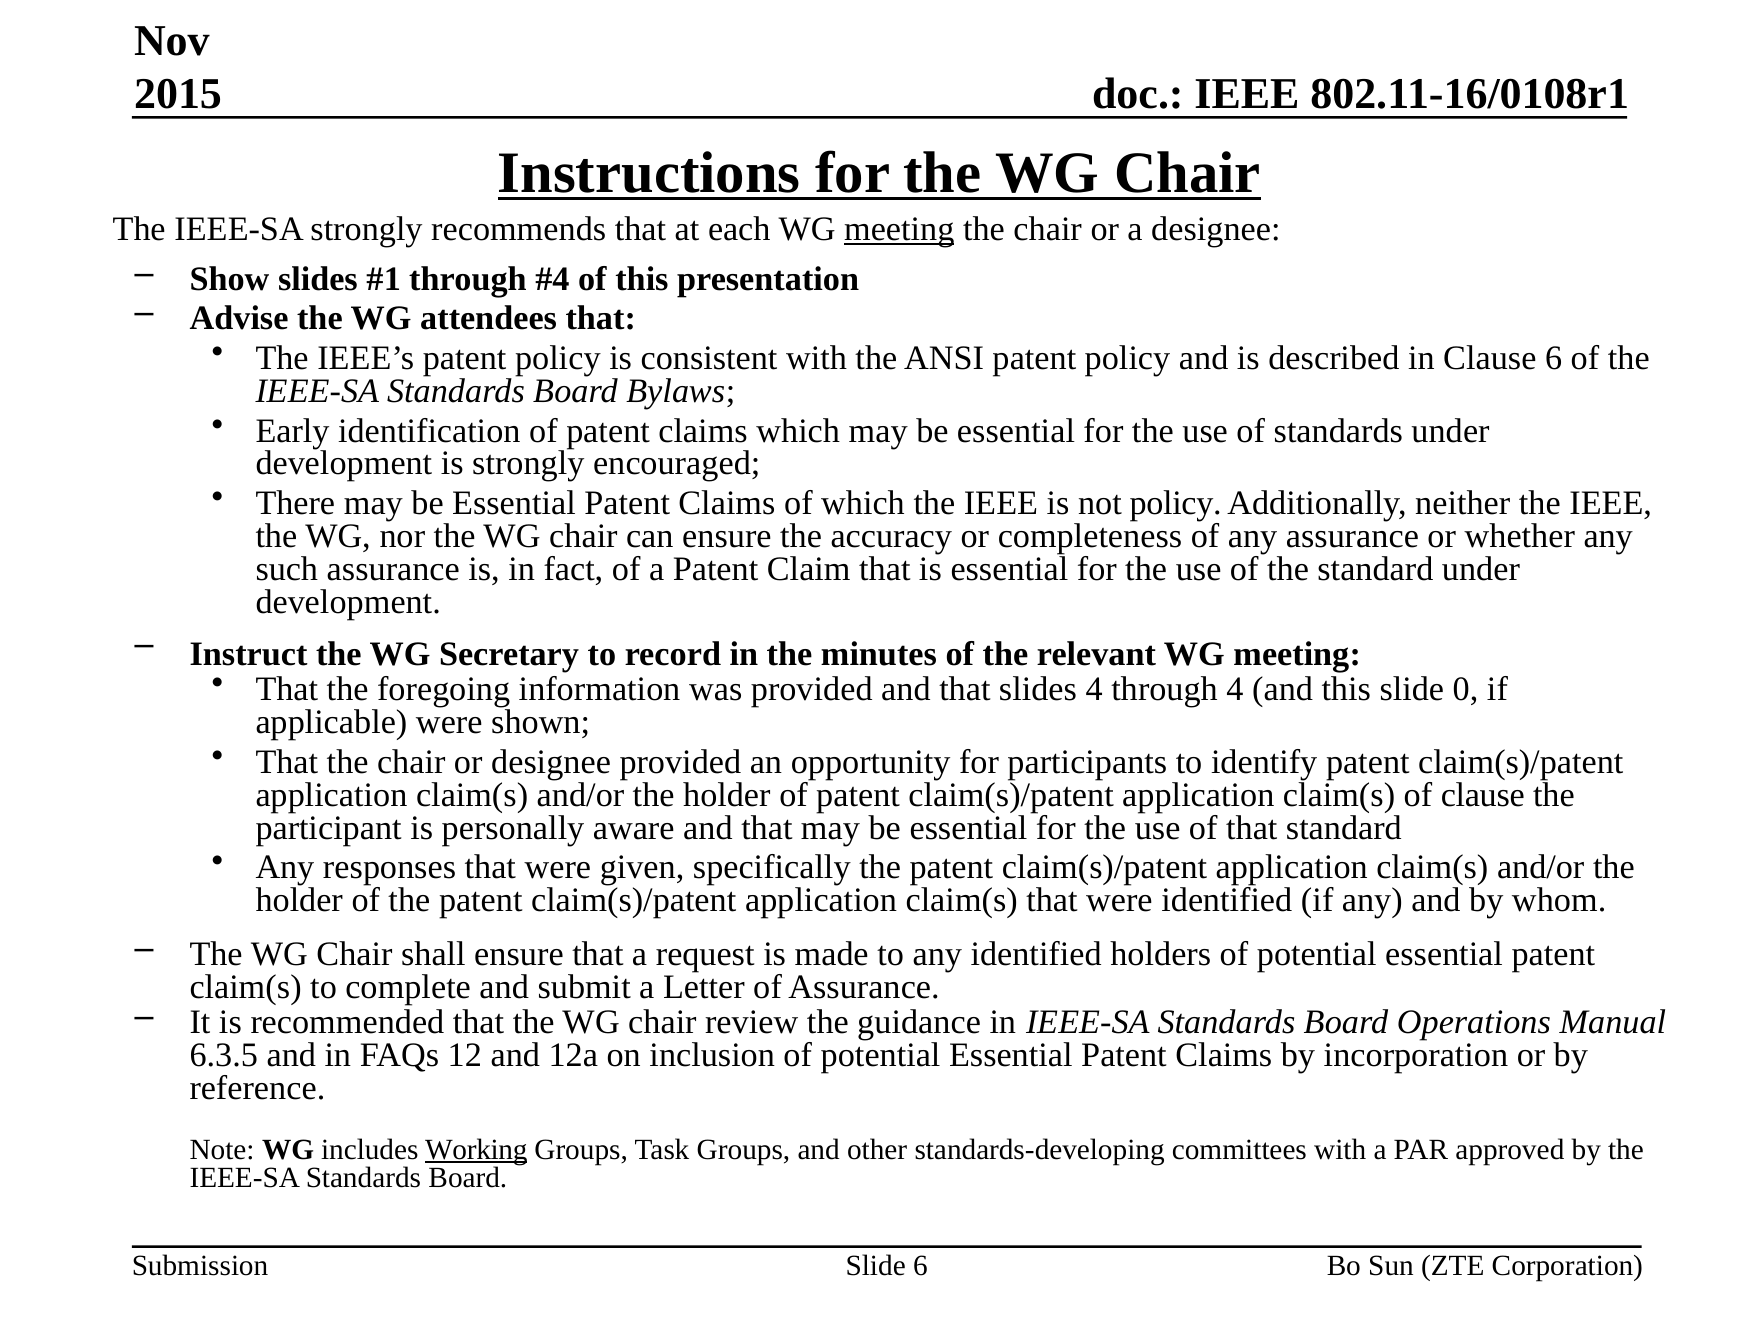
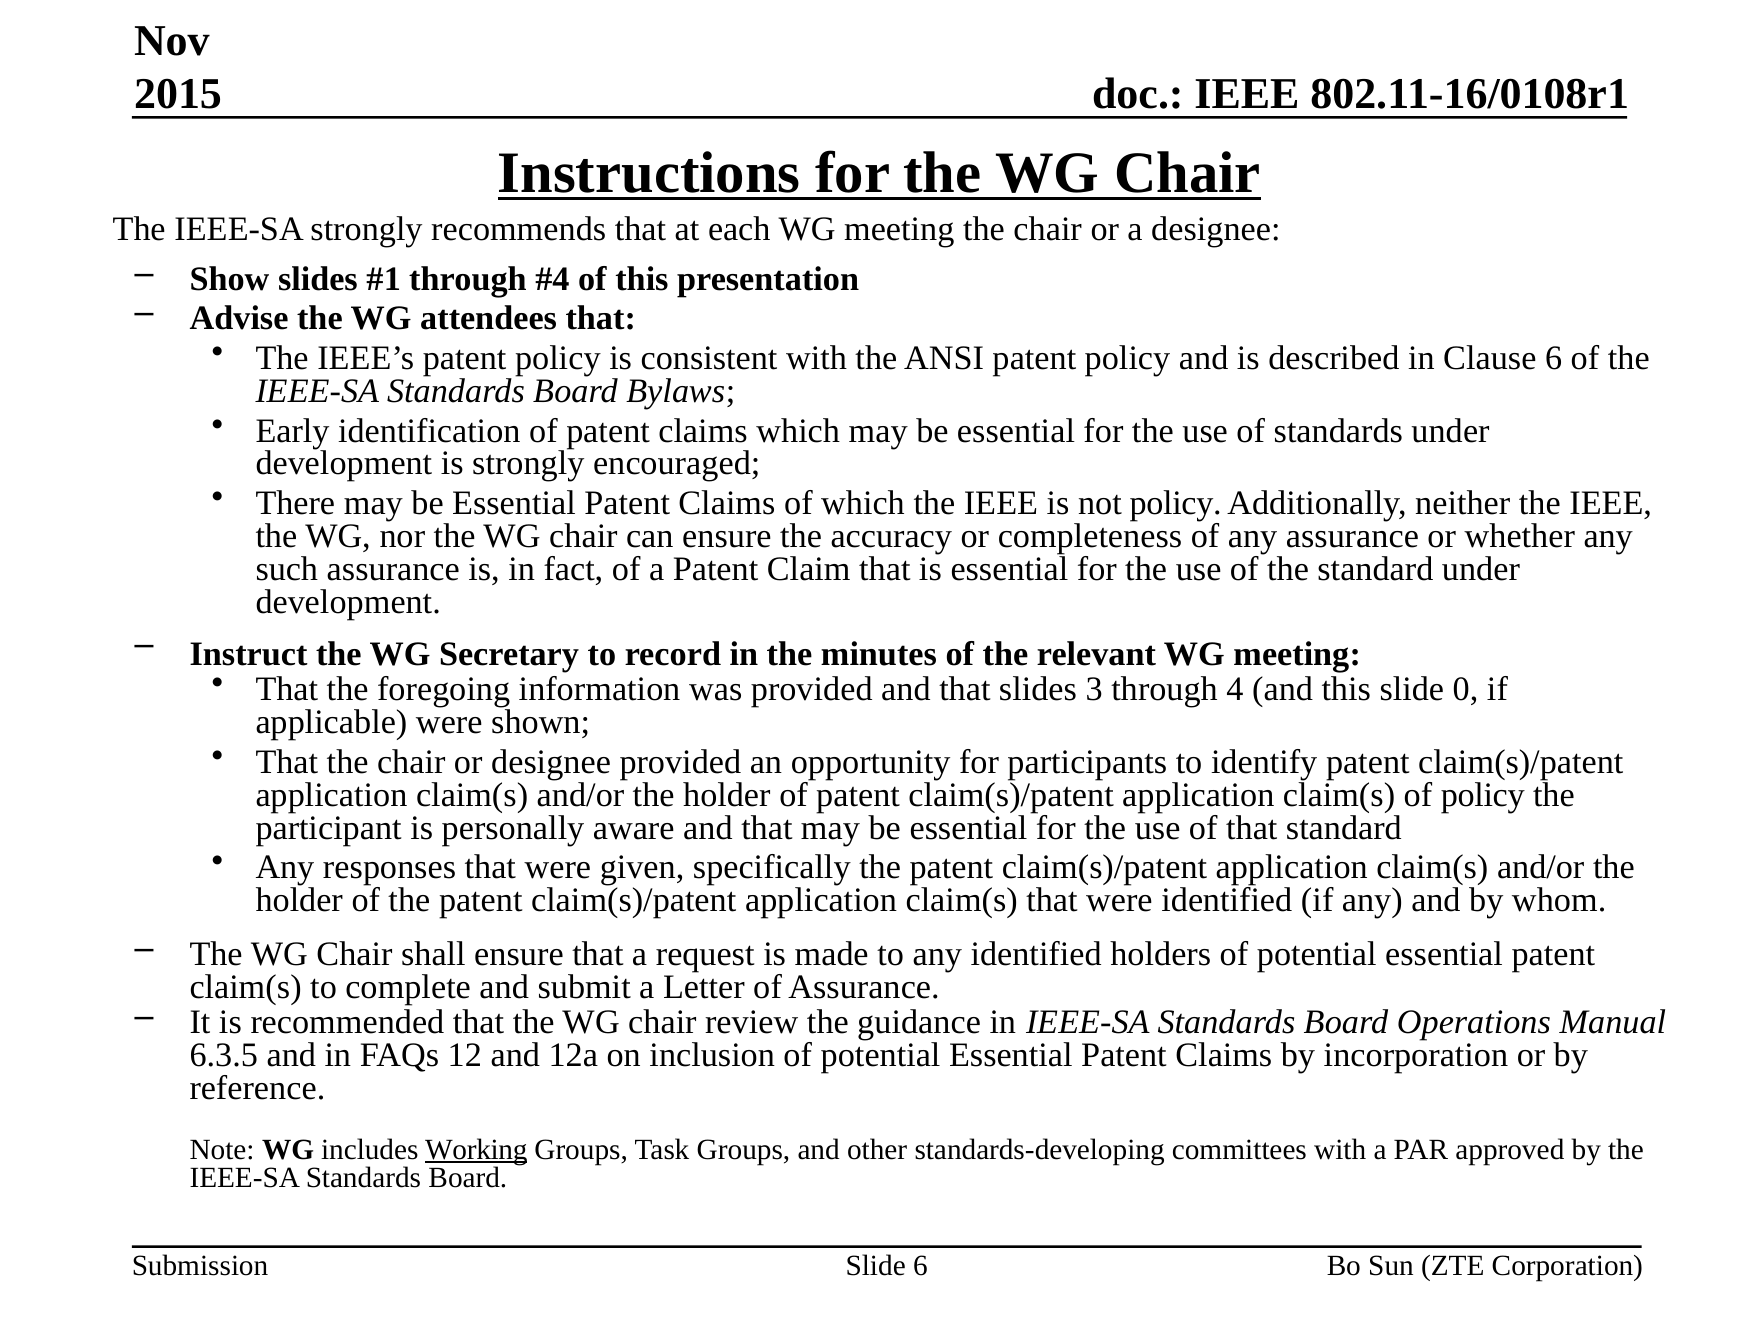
meeting underline: present -> none (899, 229)
slides 4: 4 -> 3 (1094, 689)
of clause: clause -> policy (1483, 794)
